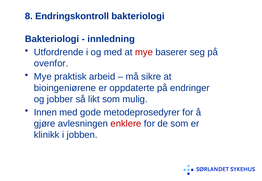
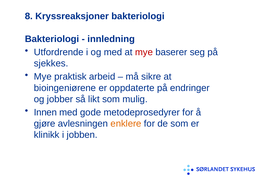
Endringskontroll: Endringskontroll -> Kryssreaksjoner (72, 16)
ovenfor: ovenfor -> sjekkes (51, 64)
enklere colour: red -> orange (126, 124)
